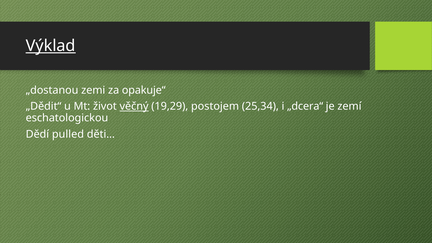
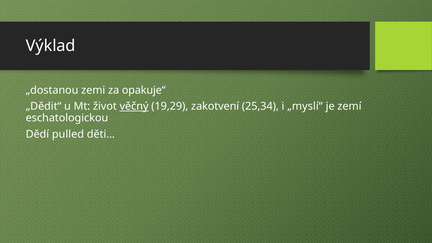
Výklad underline: present -> none (51, 46)
postojem: postojem -> zakotvení (215, 106)
„dcera“: „dcera“ -> „myslí“ (305, 106)
